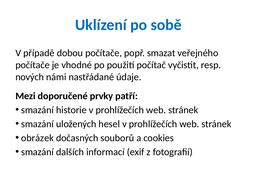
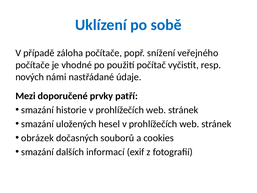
dobou: dobou -> záloha (70, 53)
smazat: smazat -> snížení (161, 53)
